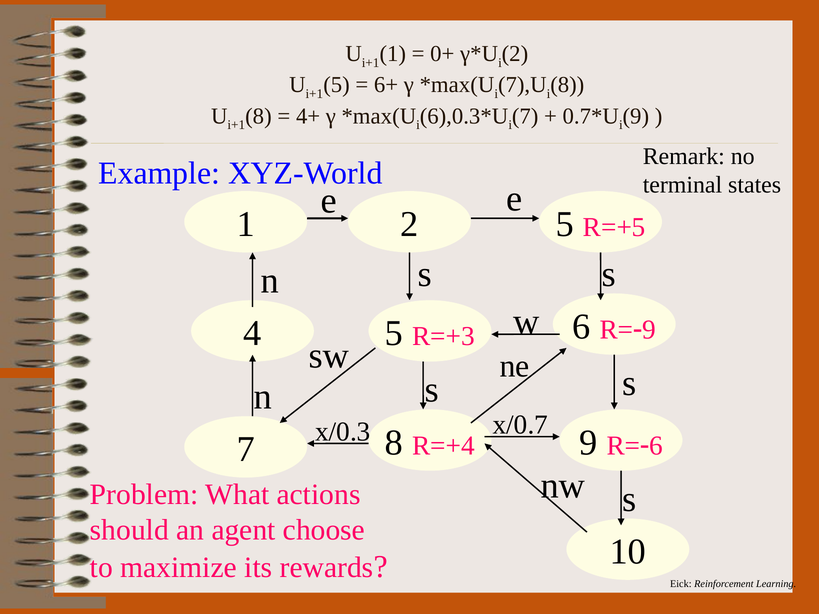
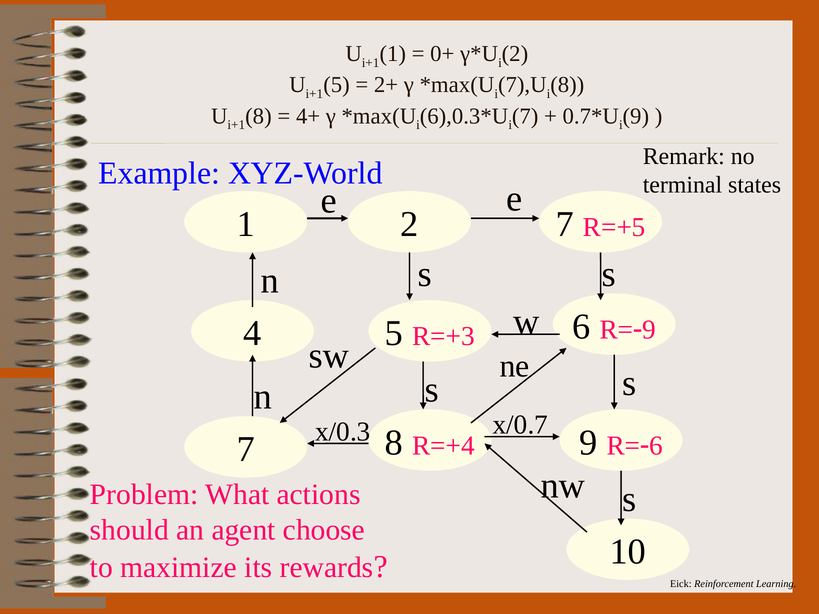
6+: 6+ -> 2+ (386, 85)
2 5: 5 -> 7 (565, 224)
